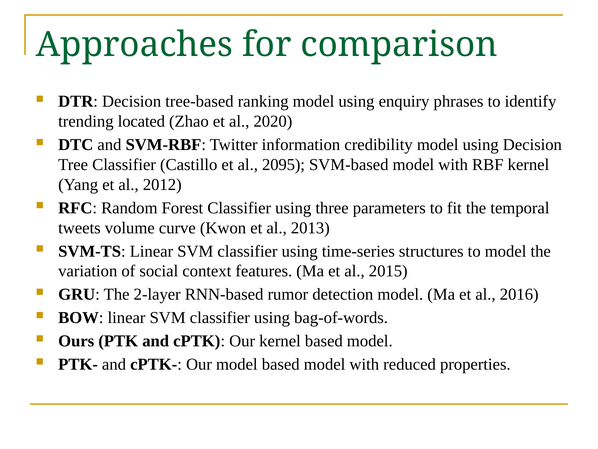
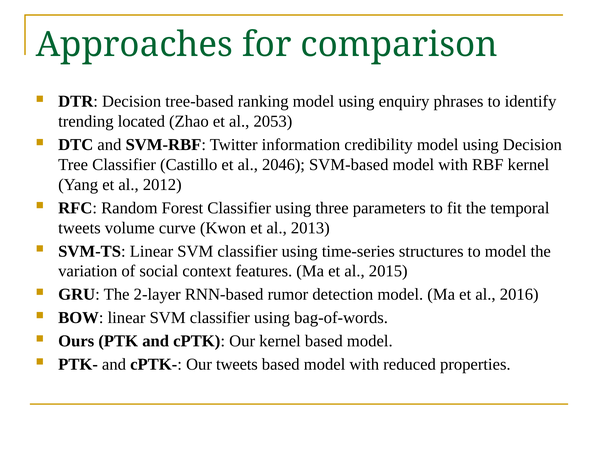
2020: 2020 -> 2053 (273, 121)
2095: 2095 -> 2046 (283, 164)
Our model: model -> tweets (237, 364)
